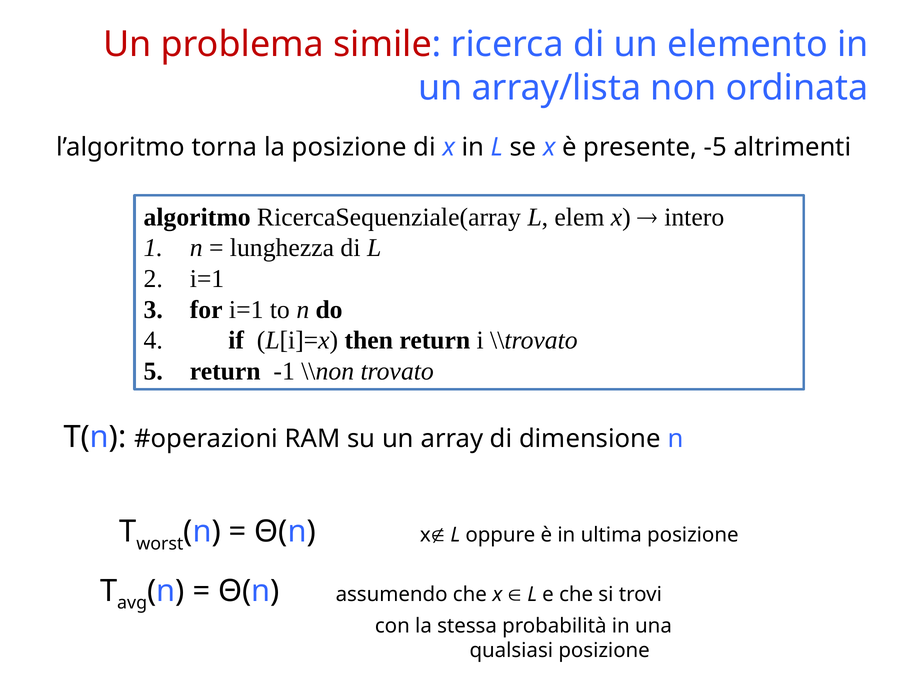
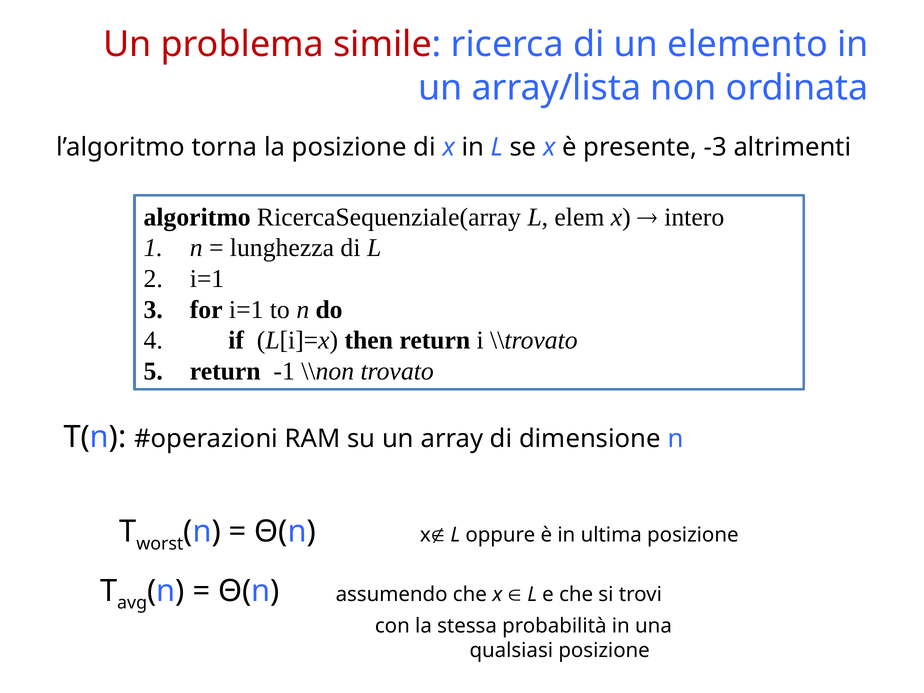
-5: -5 -> -3 (715, 147)
